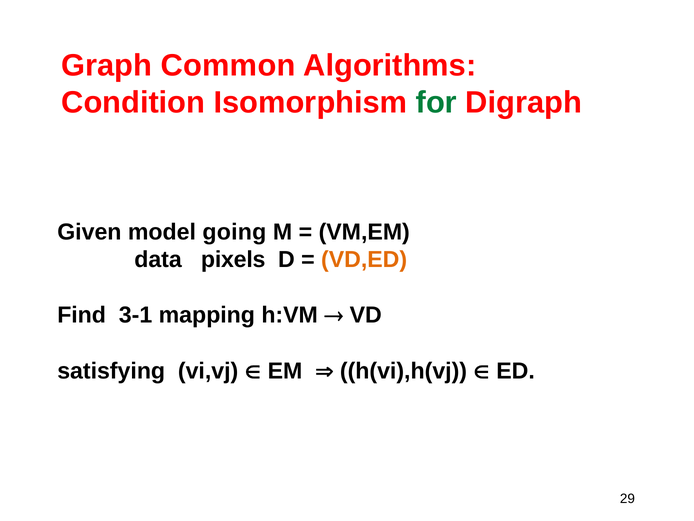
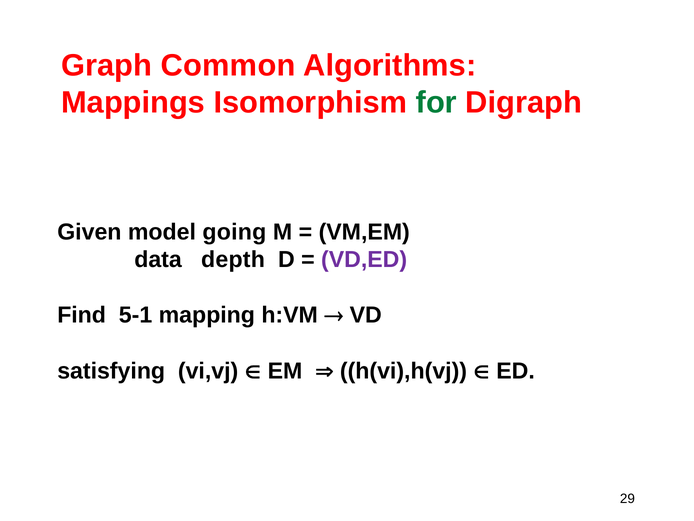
Condition: Condition -> Mappings (133, 102)
pixels: pixels -> depth (233, 259)
VD,ED colour: orange -> purple (364, 259)
3-1: 3-1 -> 5-1 (136, 315)
